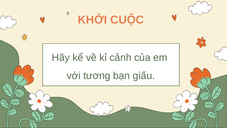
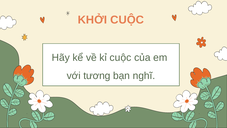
kỉ cảnh: cảnh -> cuộc (120, 57)
giấu: giấu -> nghĩ (144, 76)
